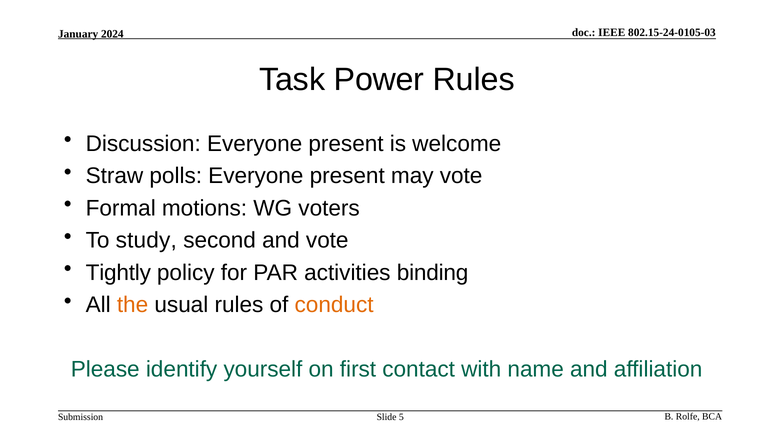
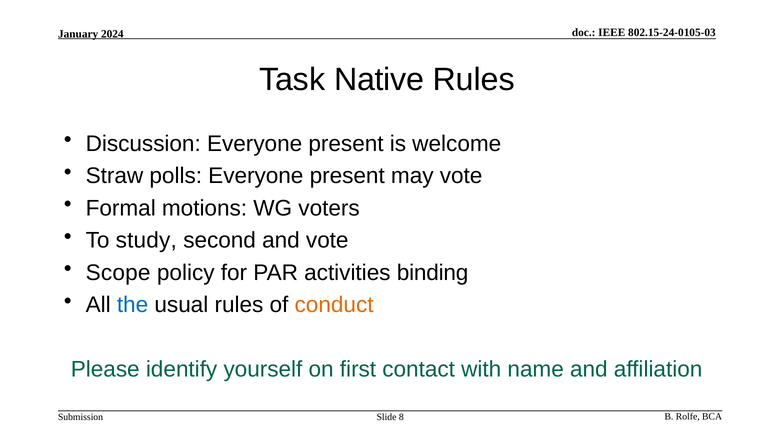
Power: Power -> Native (379, 80)
Tightly: Tightly -> Scope (118, 273)
the colour: orange -> blue (133, 305)
5: 5 -> 8 (401, 418)
